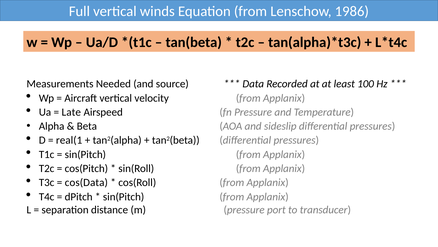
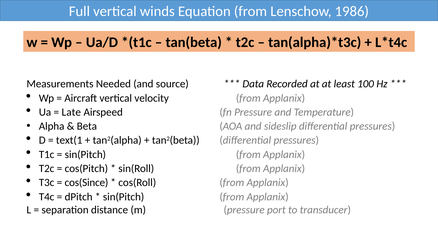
real(1: real(1 -> text(1 (69, 140)
cos(Data: cos(Data -> cos(Since (86, 182)
